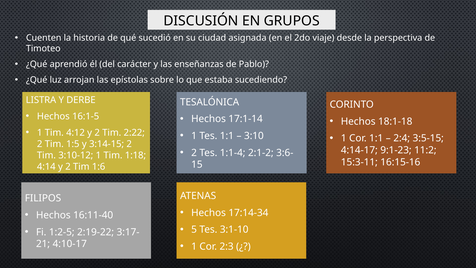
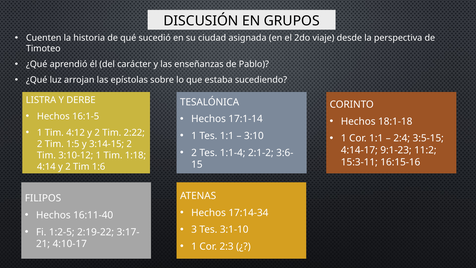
5: 5 -> 3 (194, 229)
